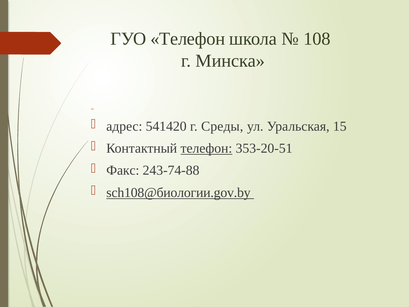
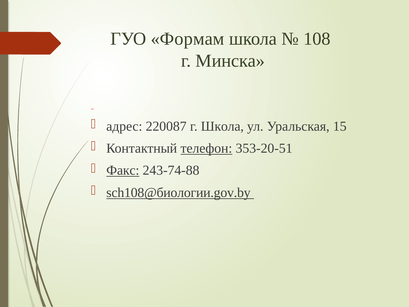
ГУО Телефон: Телефон -> Формам (188, 39)
541420: 541420 -> 220087 (166, 126)
г Среды: Среды -> Школа (222, 126)
Факс underline: none -> present (123, 170)
